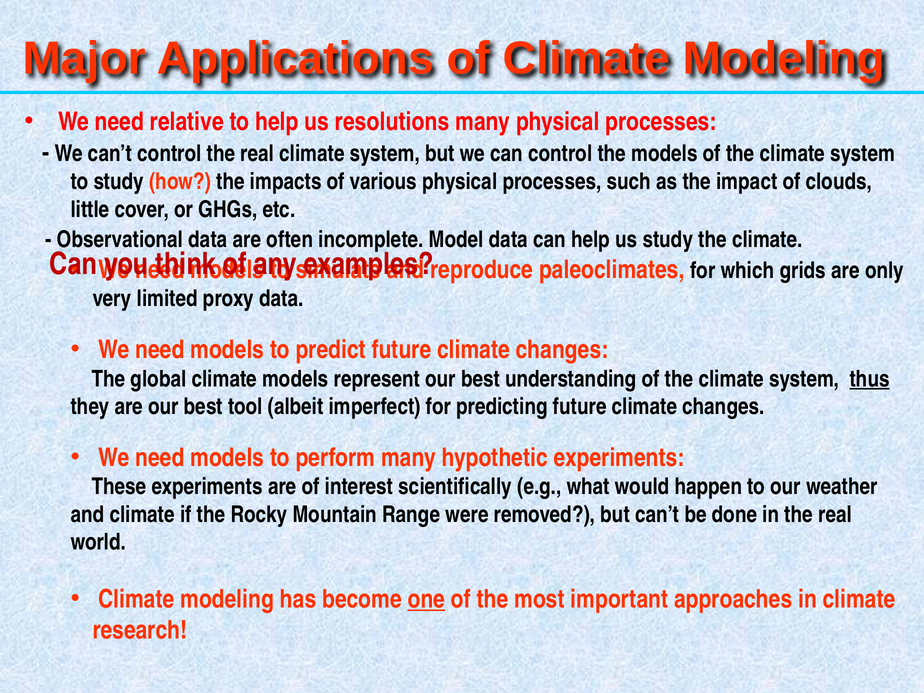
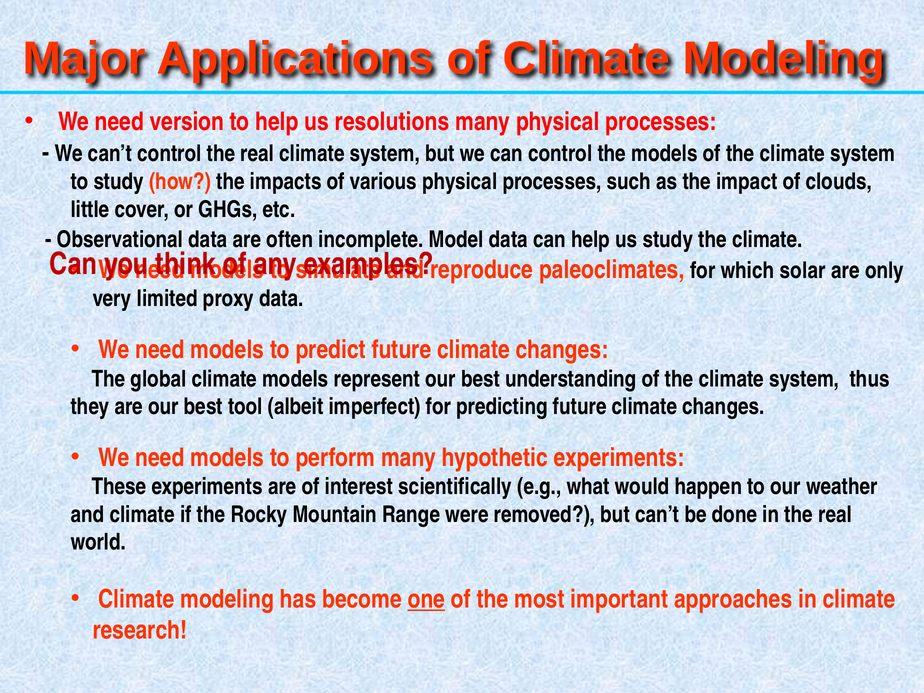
relative: relative -> version (187, 122)
grids: grids -> solar (803, 271)
thus underline: present -> none (870, 379)
